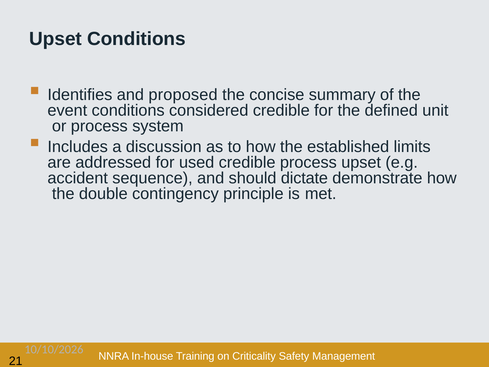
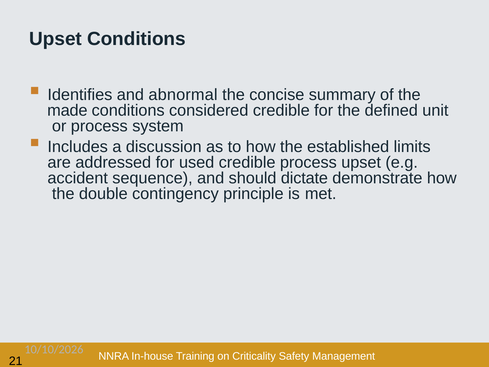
proposed: proposed -> abnormal (183, 95)
event: event -> made (67, 110)
